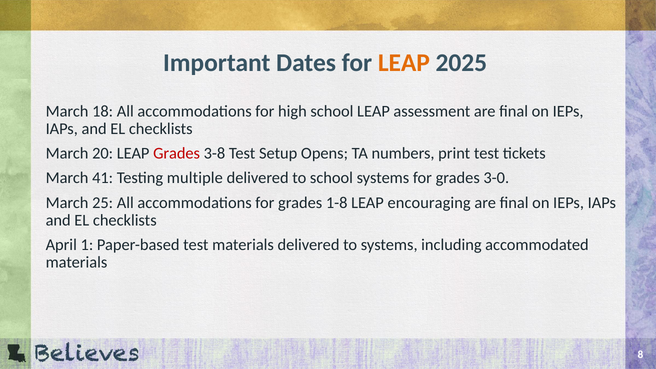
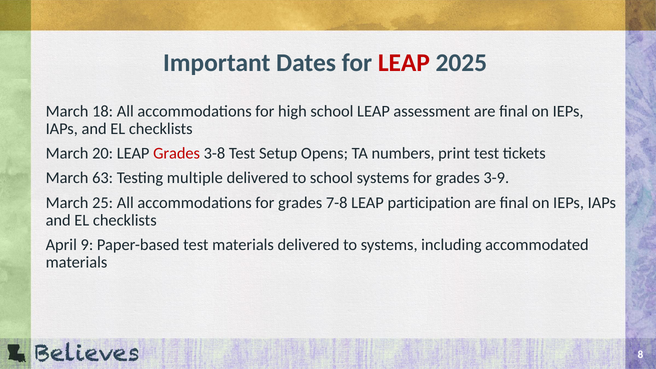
LEAP colour: orange -> red (404, 63)
41: 41 -> 63 (103, 178)
3-0: 3-0 -> 3-9 (496, 178)
1-8: 1-8 -> 7-8 (337, 203)
encouraging: encouraging -> participation (429, 203)
1: 1 -> 9 (87, 245)
